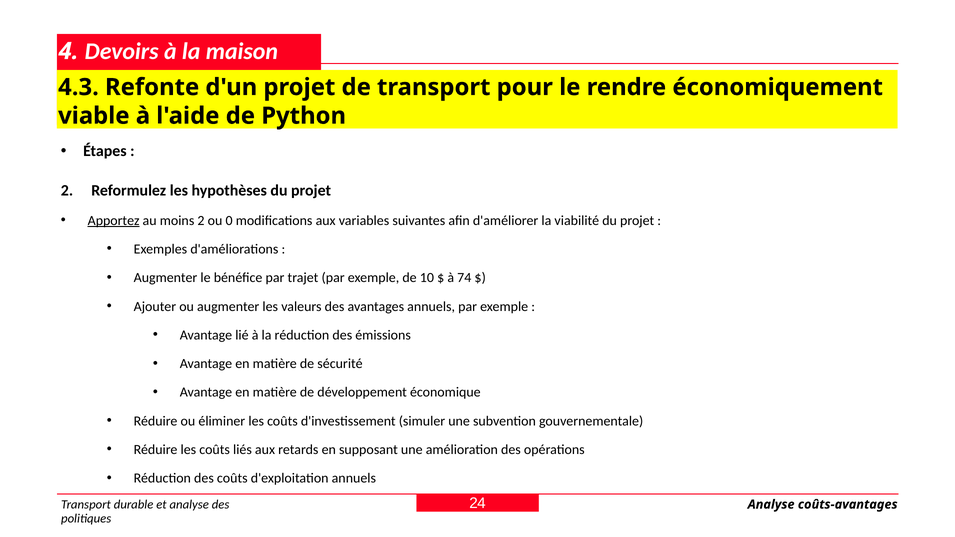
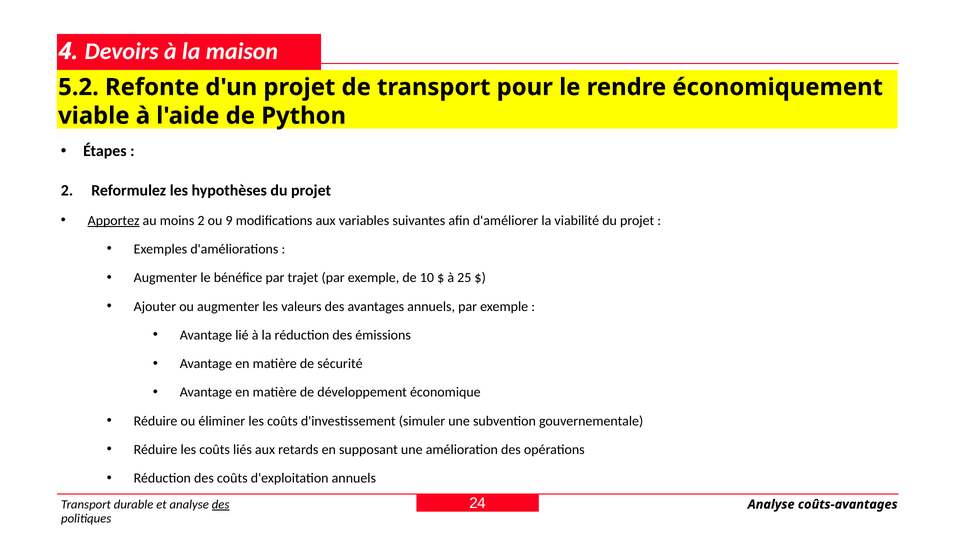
4.3: 4.3 -> 5.2 (78, 87)
0: 0 -> 9 (229, 221)
74: 74 -> 25 (464, 278)
des underline: none -> present (221, 505)
